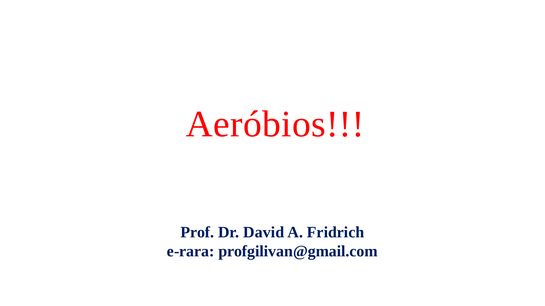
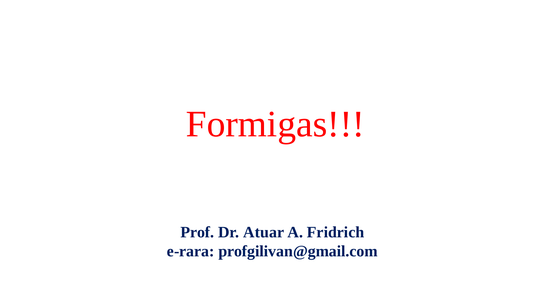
Aeróbios: Aeróbios -> Formigas (275, 124)
David: David -> Atuar (264, 233)
